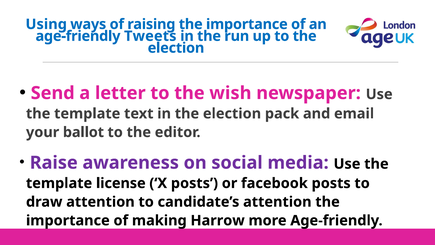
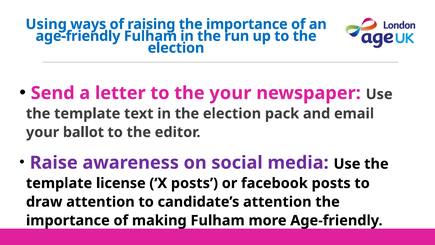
age-friendly Tweets: Tweets -> Fulham (150, 36)
the wish: wish -> your (230, 93)
making Harrow: Harrow -> Fulham (218, 220)
